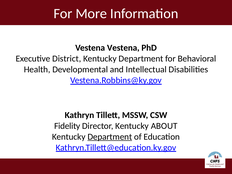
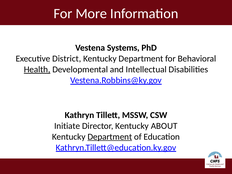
Vestena Vestena: Vestena -> Systems (123, 48)
Health underline: none -> present (37, 69)
Fidelity: Fidelity -> Initiate (67, 126)
